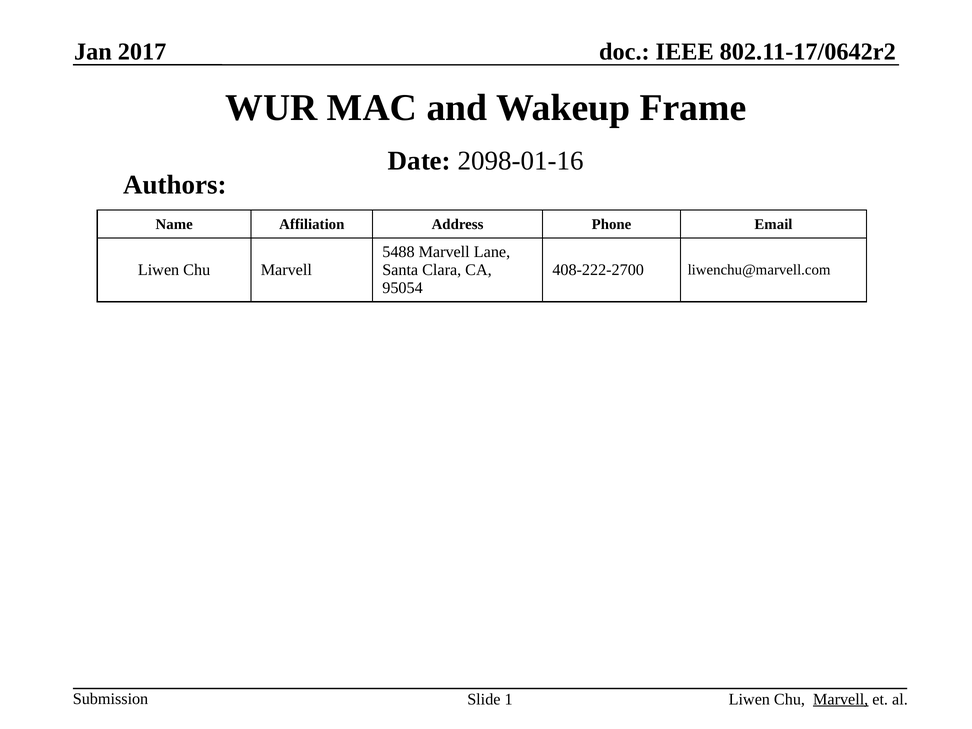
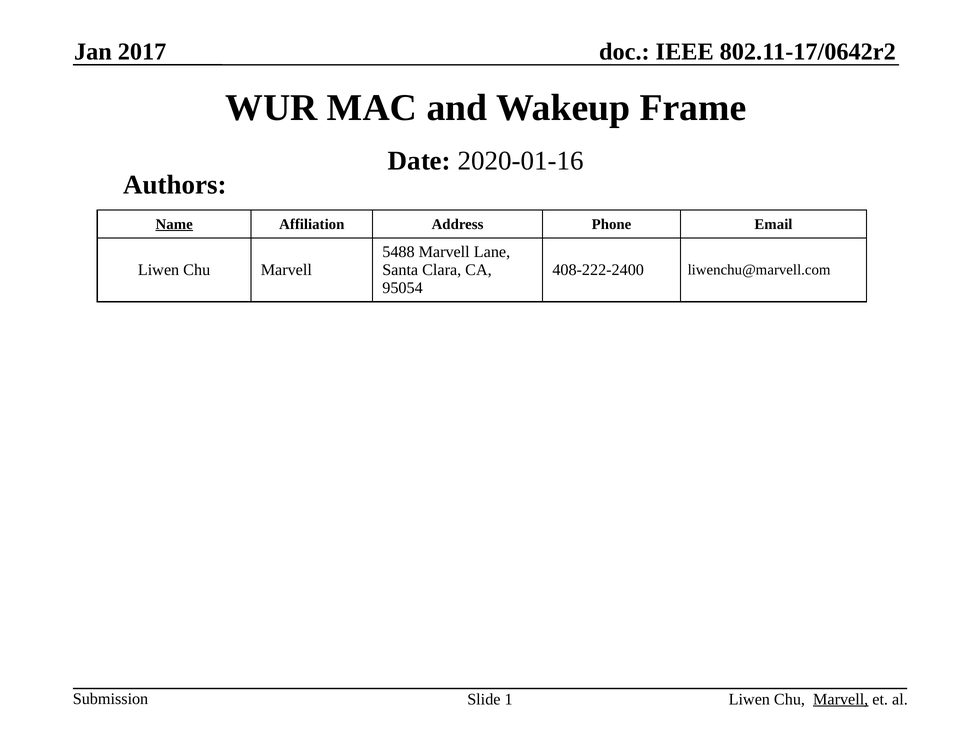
2098-01-16: 2098-01-16 -> 2020-01-16 (521, 161)
Name underline: none -> present (174, 224)
408-222-2700: 408-222-2700 -> 408-222-2400 (598, 270)
